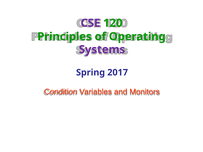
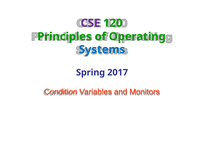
Systems colour: purple -> blue (102, 50)
